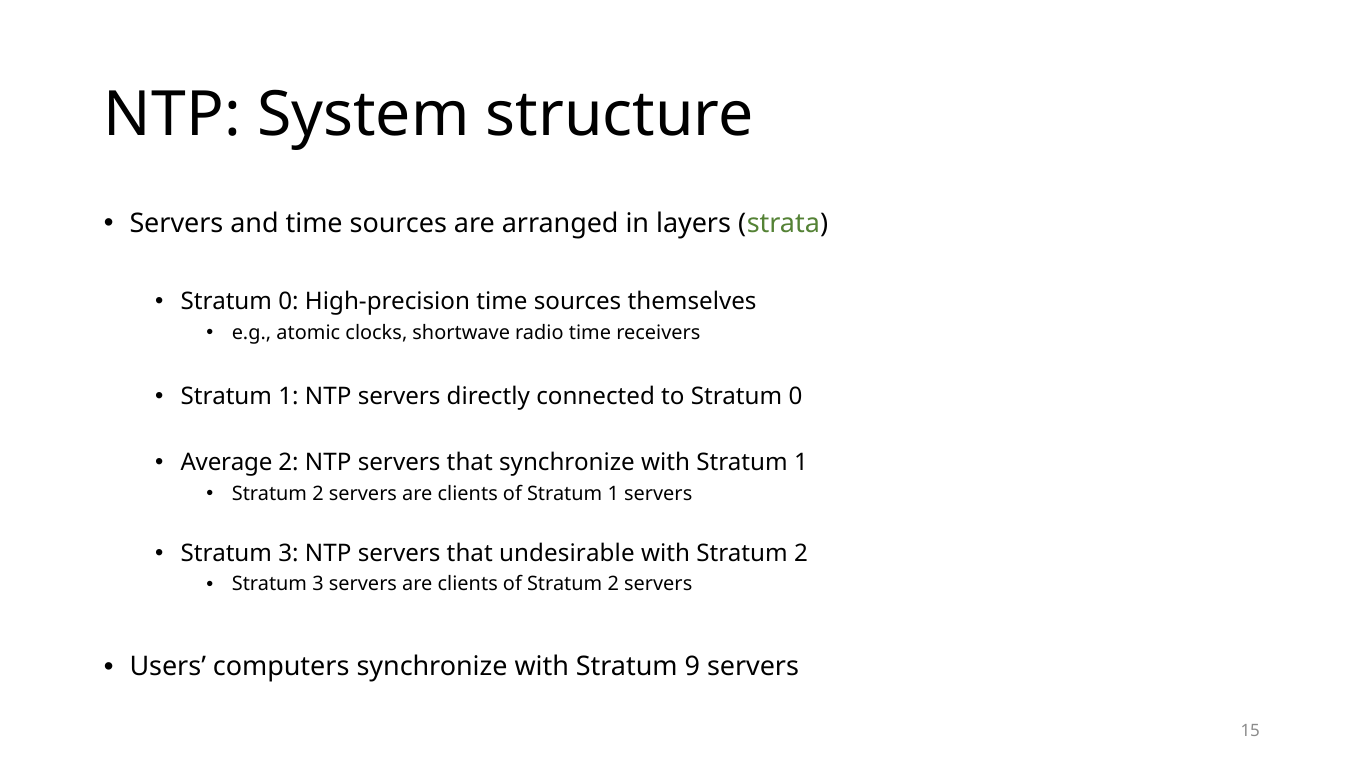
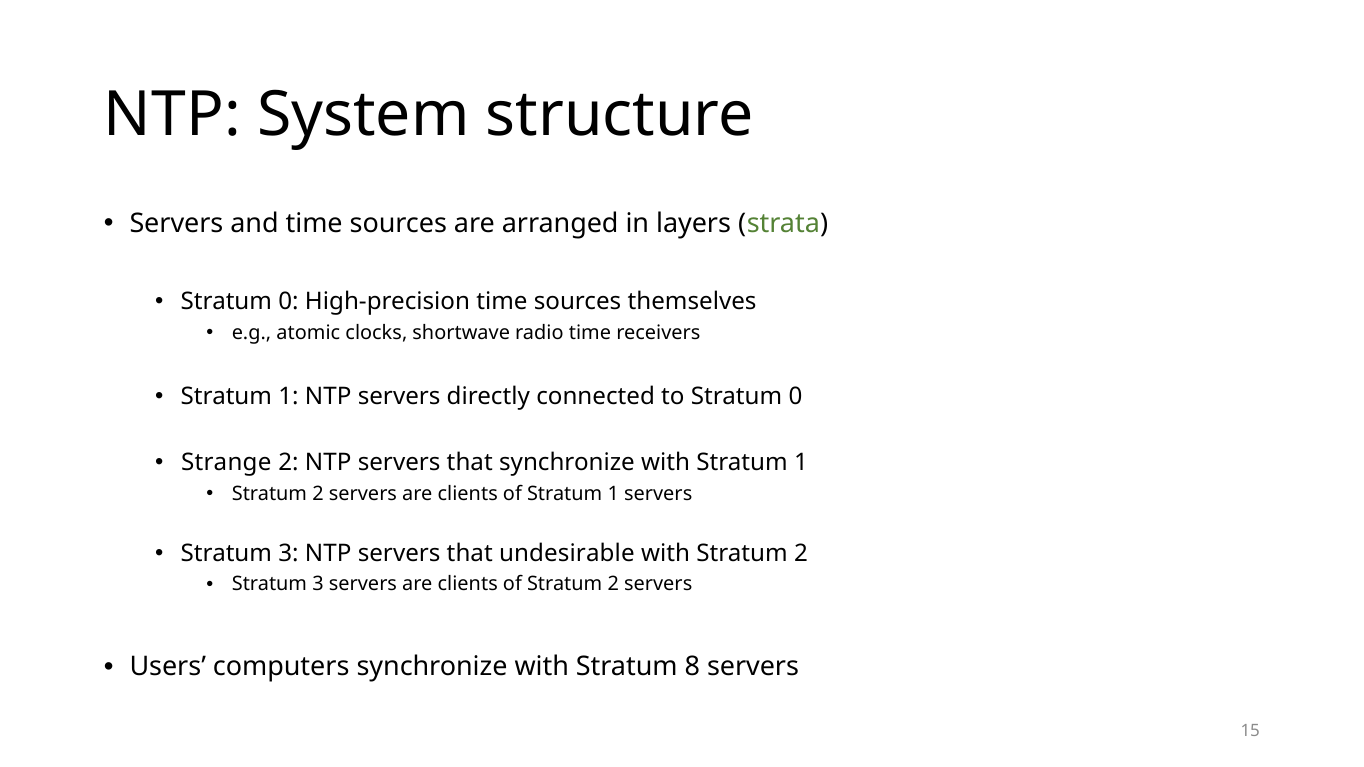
Average: Average -> Strange (226, 463)
9: 9 -> 8 (692, 667)
